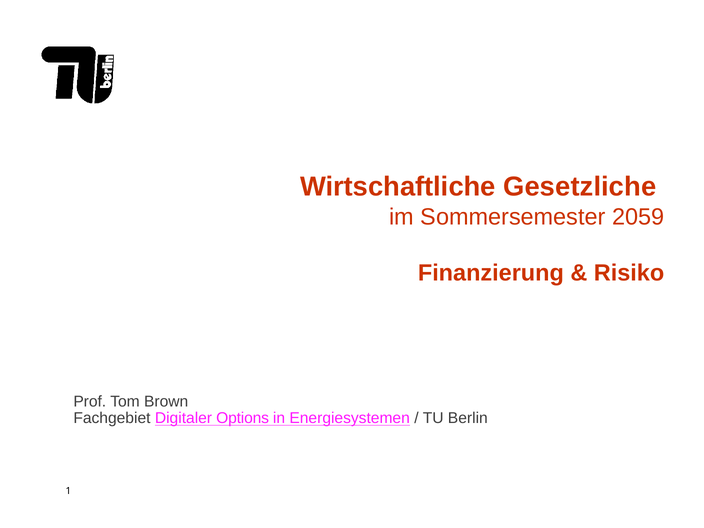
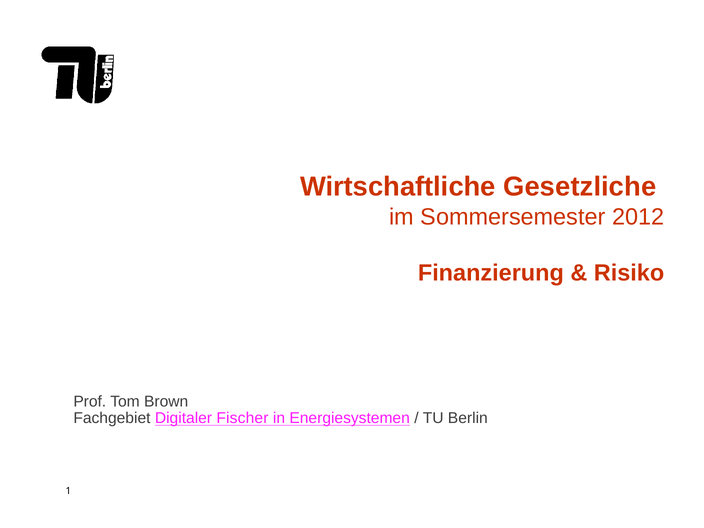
2059: 2059 -> 2012 (638, 217)
Options: Options -> Fischer (242, 418)
